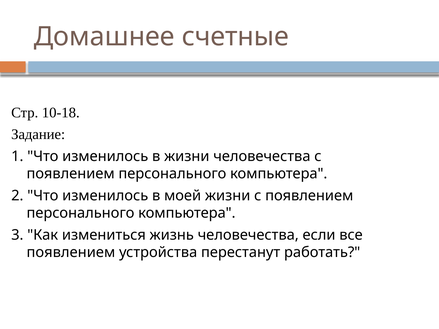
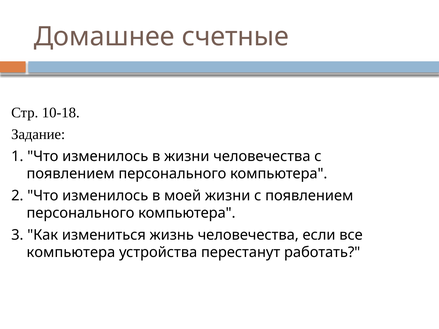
появлением: появлением -> компьютера (71, 253)
